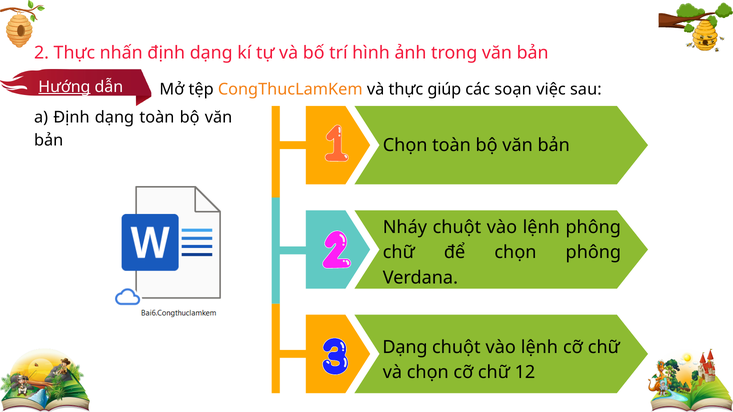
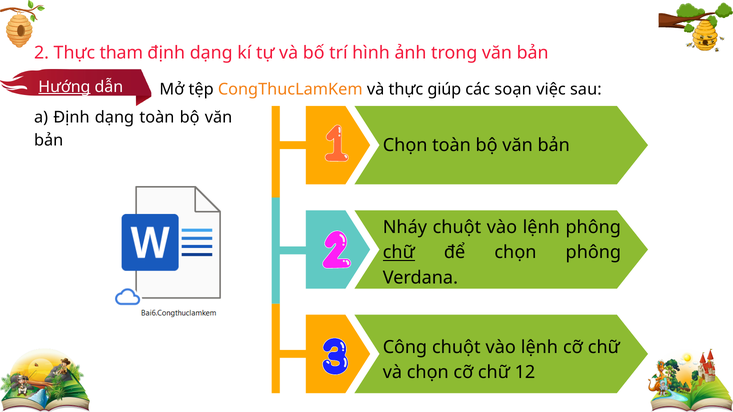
nhấn: nhấn -> tham (121, 53)
chữ underline: none -> present (399, 253)
Dạng: Dạng -> Công (405, 347)
